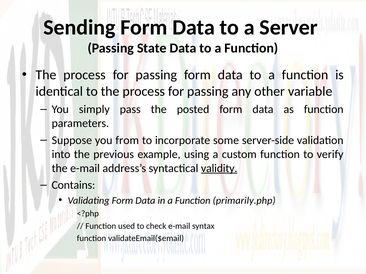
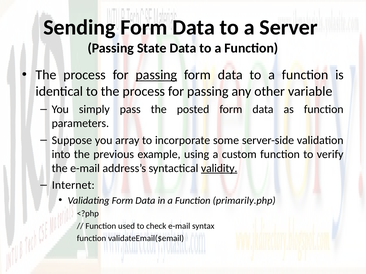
passing underline: none -> present (156, 75)
from: from -> array (127, 140)
Contains: Contains -> Internet (73, 185)
